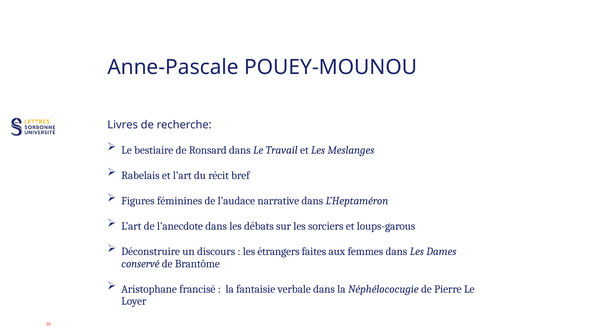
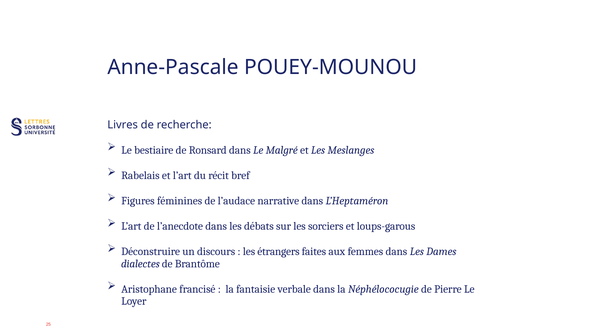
Travail: Travail -> Malgré (282, 150)
conservé: conservé -> dialectes (140, 263)
